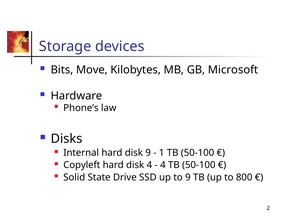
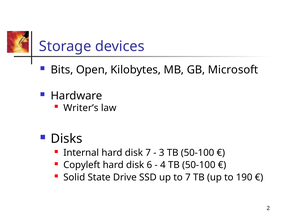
Move: Move -> Open (92, 70)
Phone’s: Phone’s -> Writer’s (81, 107)
disk 9: 9 -> 7 (148, 152)
1: 1 -> 3 (162, 152)
disk 4: 4 -> 6 (149, 164)
to 9: 9 -> 7 (188, 177)
800: 800 -> 190 (244, 177)
